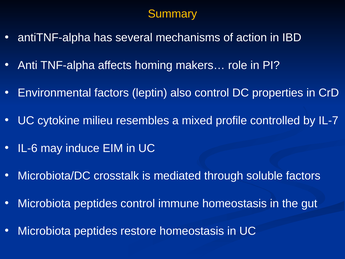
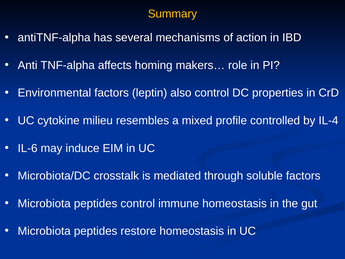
IL-7: IL-7 -> IL-4 (328, 120)
